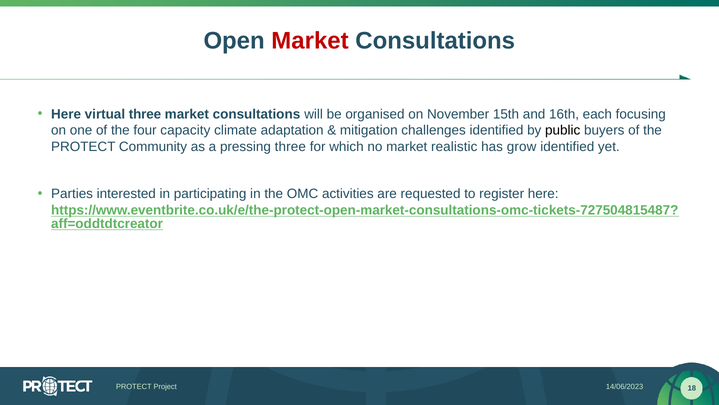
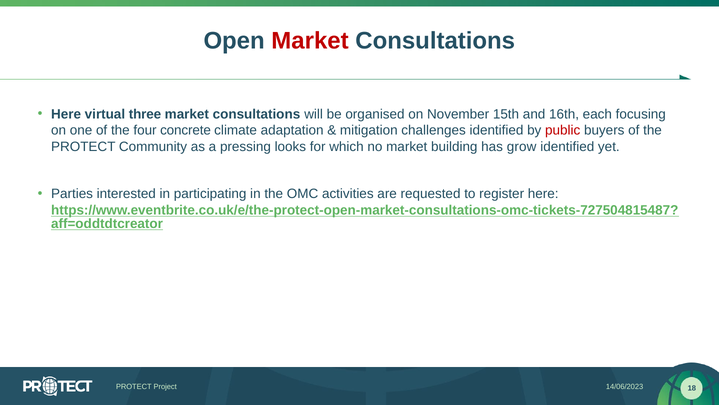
capacity: capacity -> concrete (186, 130)
public colour: black -> red (563, 130)
pressing three: three -> looks (290, 146)
realistic: realistic -> building (454, 146)
